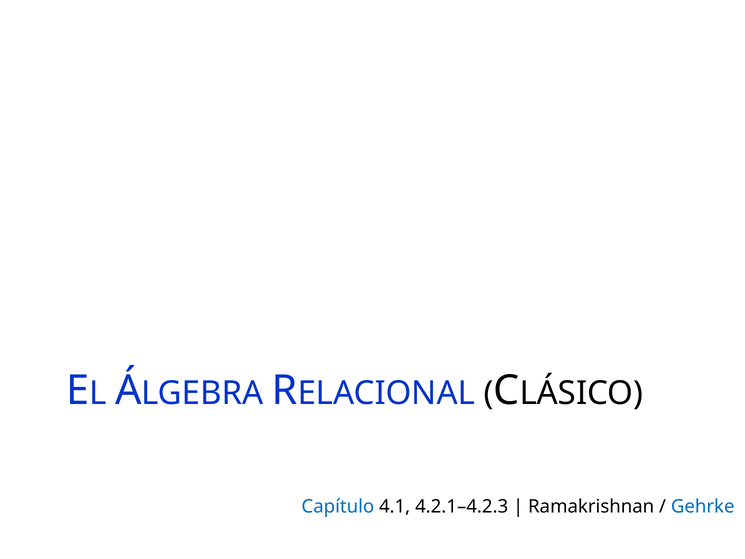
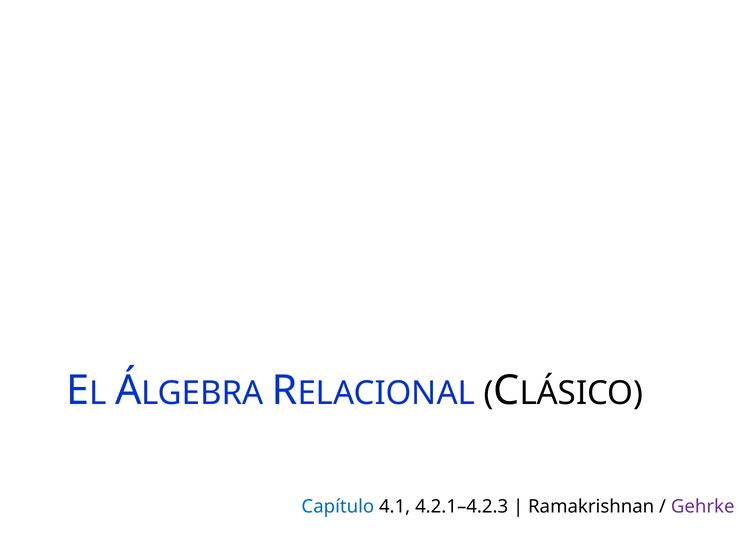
Gehrke colour: blue -> purple (703, 507)
